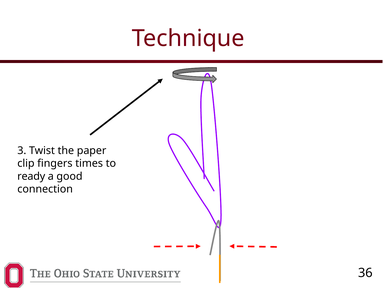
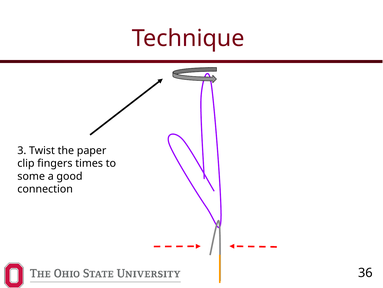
ready: ready -> some (31, 176)
